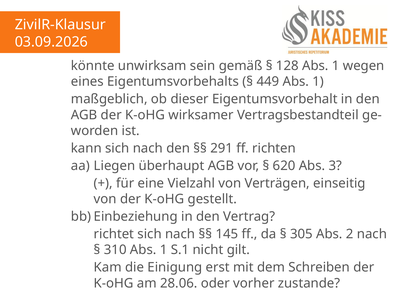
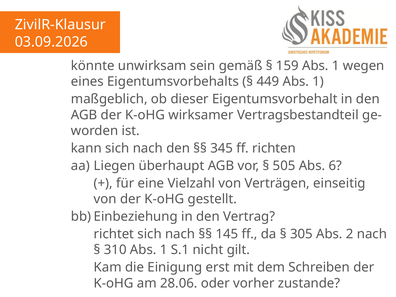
128: 128 -> 159 (287, 66)
291: 291 -> 345 (222, 148)
620: 620 -> 505 (284, 166)
3: 3 -> 6 (335, 166)
